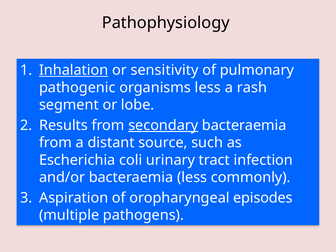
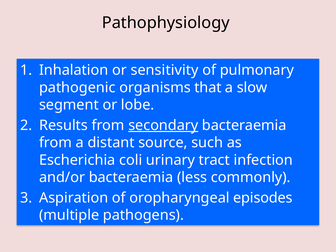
Inhalation underline: present -> none (74, 70)
organisms less: less -> that (208, 88)
rash: rash -> slow (252, 88)
